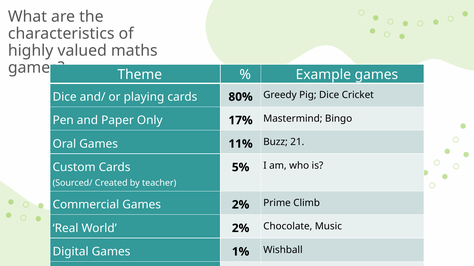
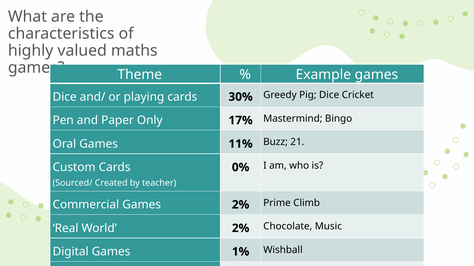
80%: 80% -> 30% (241, 97)
5%: 5% -> 0% (241, 168)
